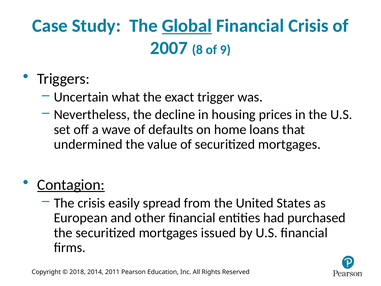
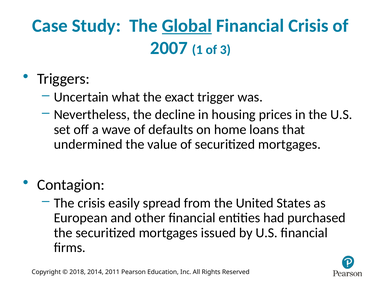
8: 8 -> 1 (197, 50)
9: 9 -> 3 (225, 50)
Contagion underline: present -> none (71, 185)
